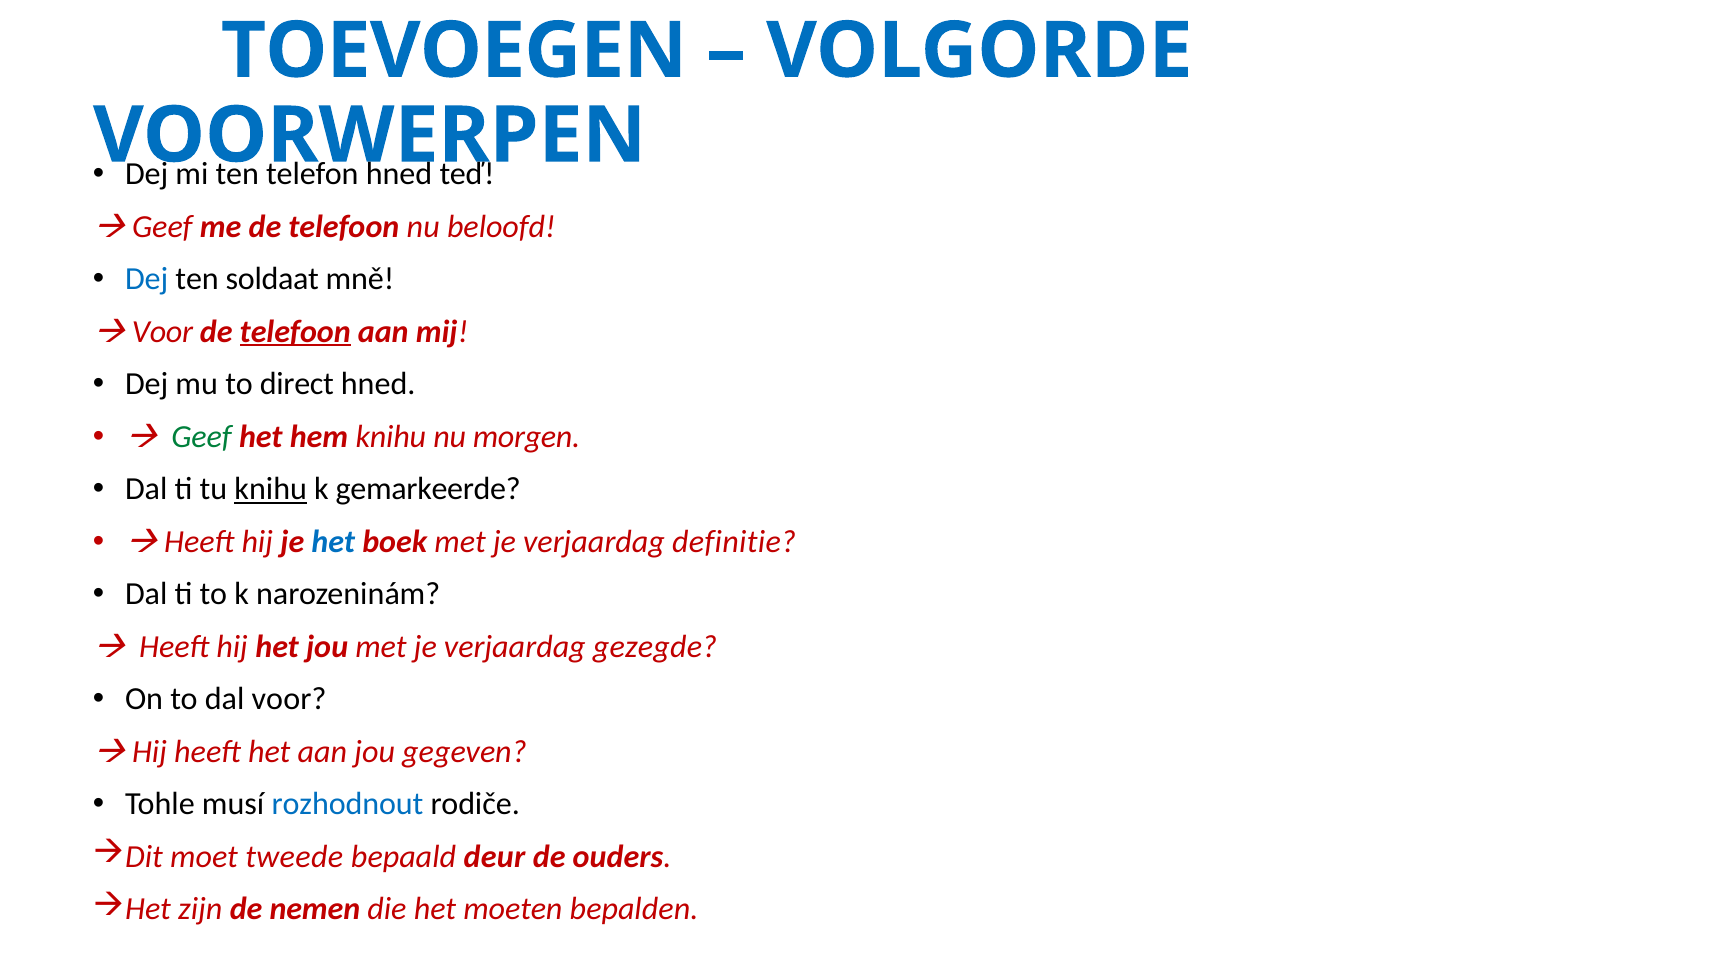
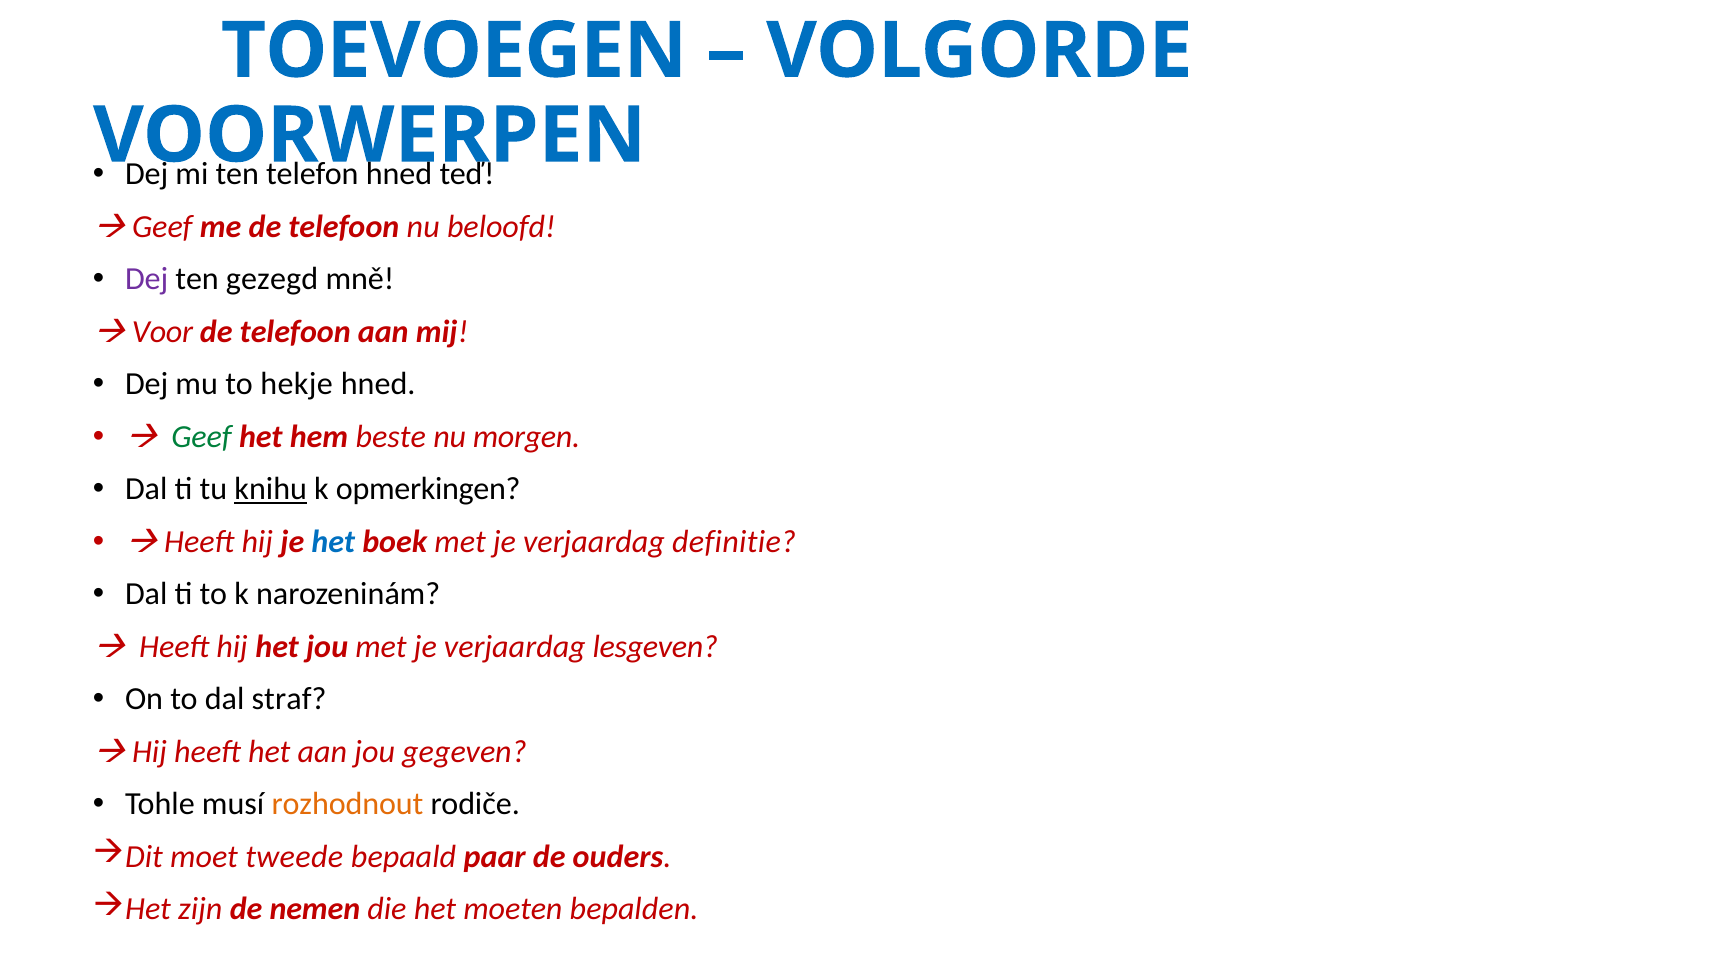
Dej colour: blue -> purple (147, 279)
soldaat: soldaat -> gezegd (272, 279)
telefoon underline: present -> none (295, 331)
direct: direct -> hekje (297, 384)
hem knihu: knihu -> beste (391, 437)
gemarkeerde: gemarkeerde -> opmerkingen (428, 489)
gezegde: gezegde -> lesgeven (655, 647)
dal voor: voor -> straf (289, 699)
rozhodnout colour: blue -> orange (347, 804)
deur: deur -> paar (495, 857)
